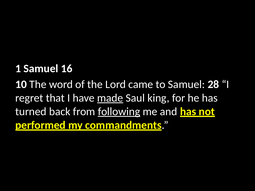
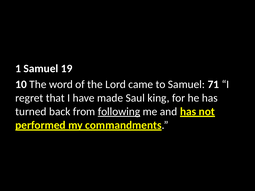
16: 16 -> 19 (67, 69)
28: 28 -> 71 (213, 84)
made underline: present -> none (110, 98)
